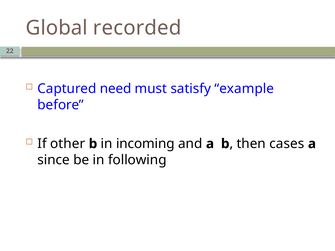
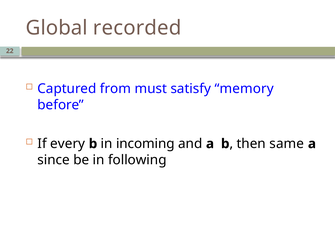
need: need -> from (115, 89)
example: example -> memory (244, 89)
other: other -> every (68, 144)
cases: cases -> same (287, 144)
